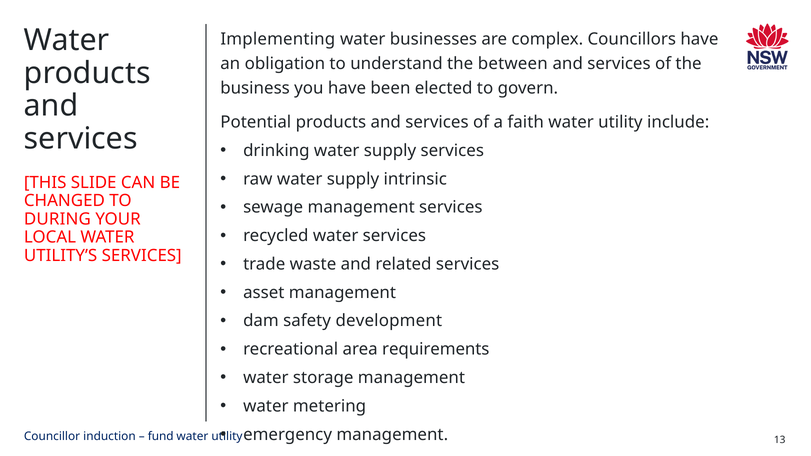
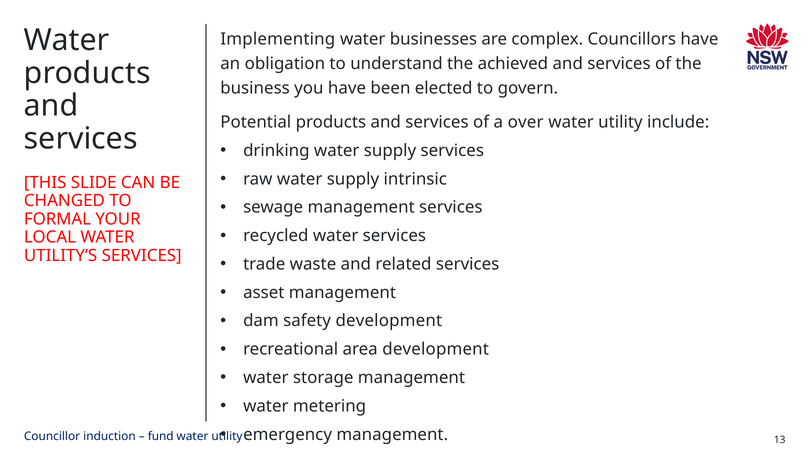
between: between -> achieved (513, 64)
faith: faith -> over (526, 122)
DURING: DURING -> FORMAL (58, 219)
area requirements: requirements -> development (436, 349)
